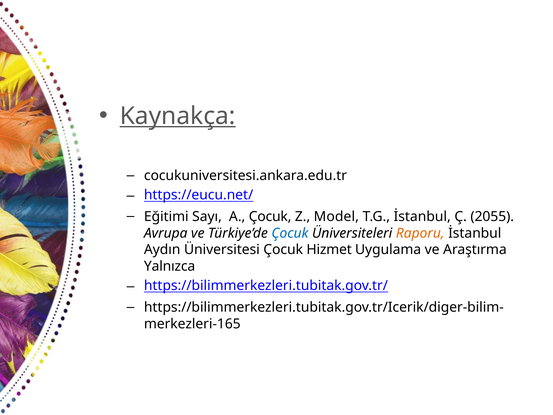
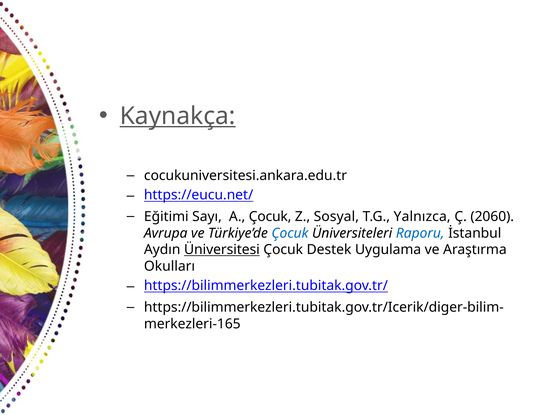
Model: Model -> Sosyal (336, 216)
T.G İstanbul: İstanbul -> Yalnızca (422, 216)
2055: 2055 -> 2060 (492, 216)
Raporu colour: orange -> blue (420, 233)
Üniversitesi underline: none -> present (222, 250)
Hizmet: Hizmet -> Destek (329, 250)
Yalnızca: Yalnızca -> Okulları (169, 266)
